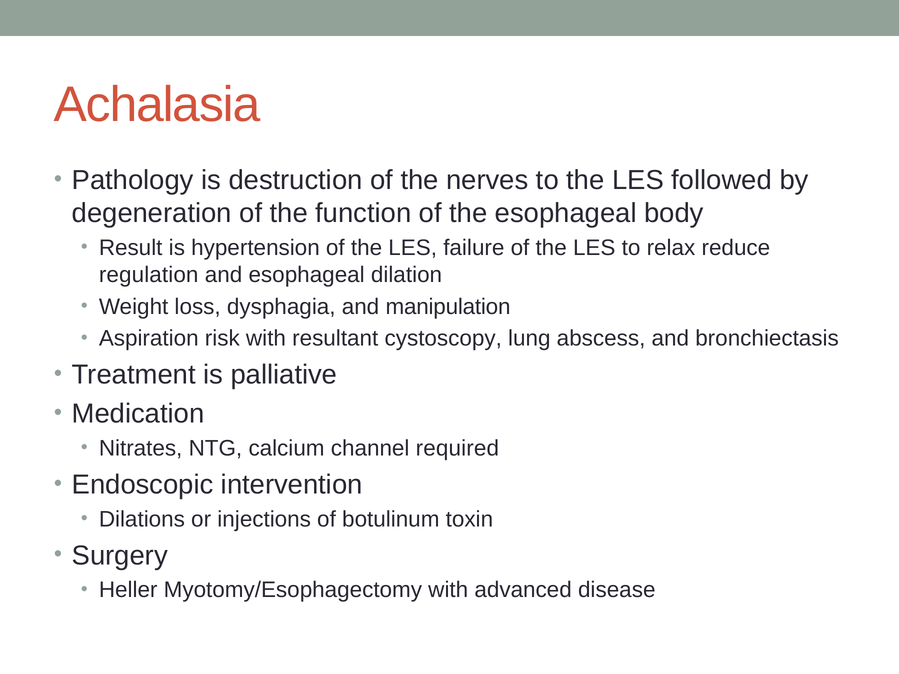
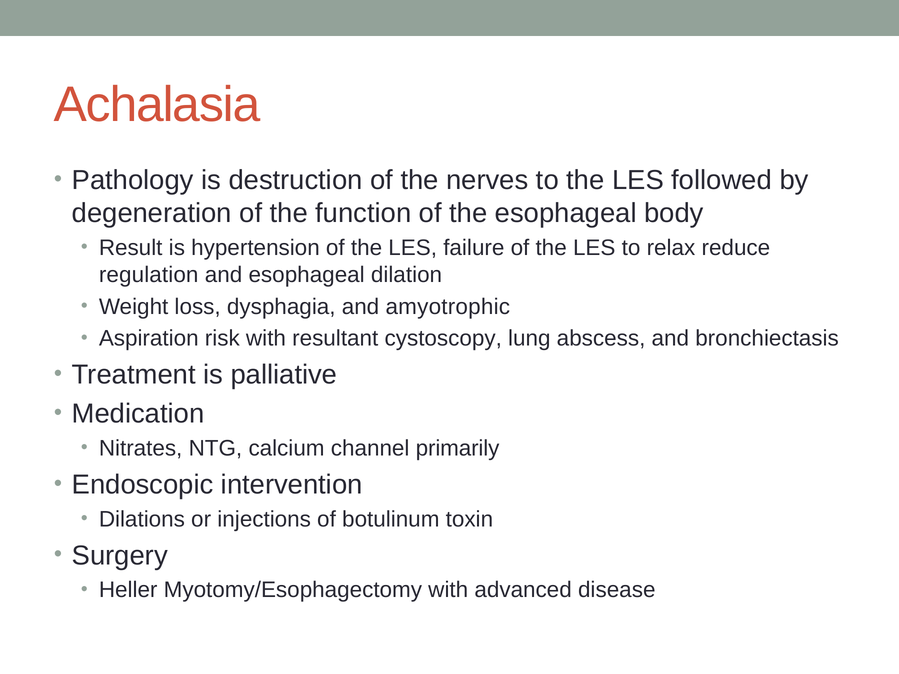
manipulation: manipulation -> amyotrophic (448, 307)
required: required -> primarily (458, 448)
